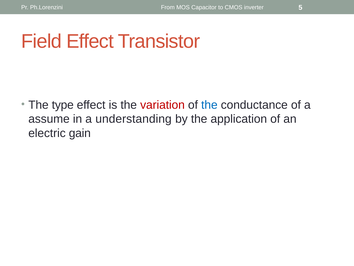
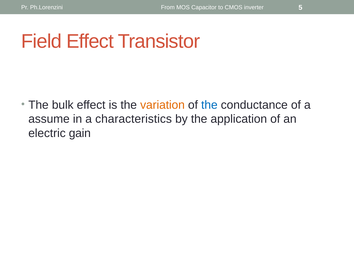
type: type -> bulk (63, 105)
variation colour: red -> orange (163, 105)
understanding: understanding -> characteristics (134, 119)
